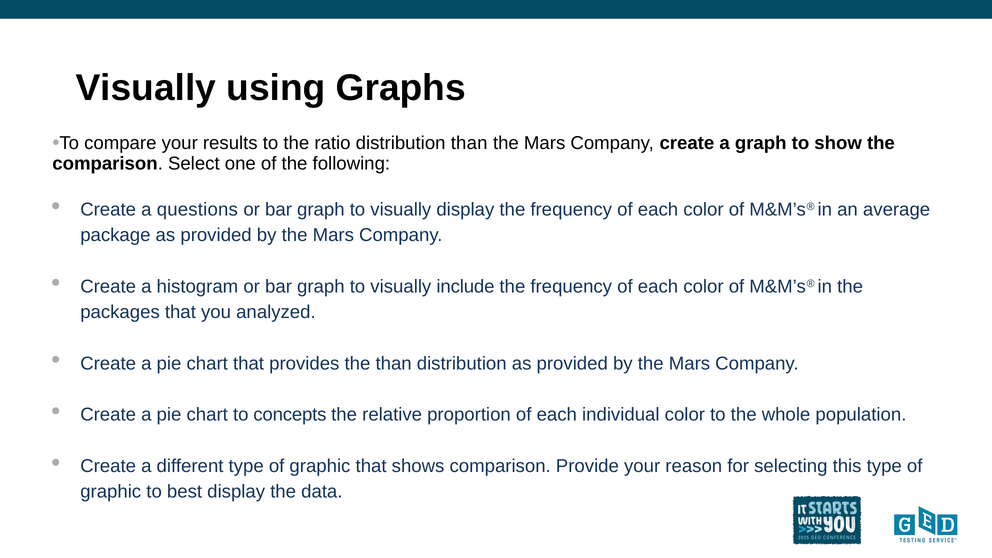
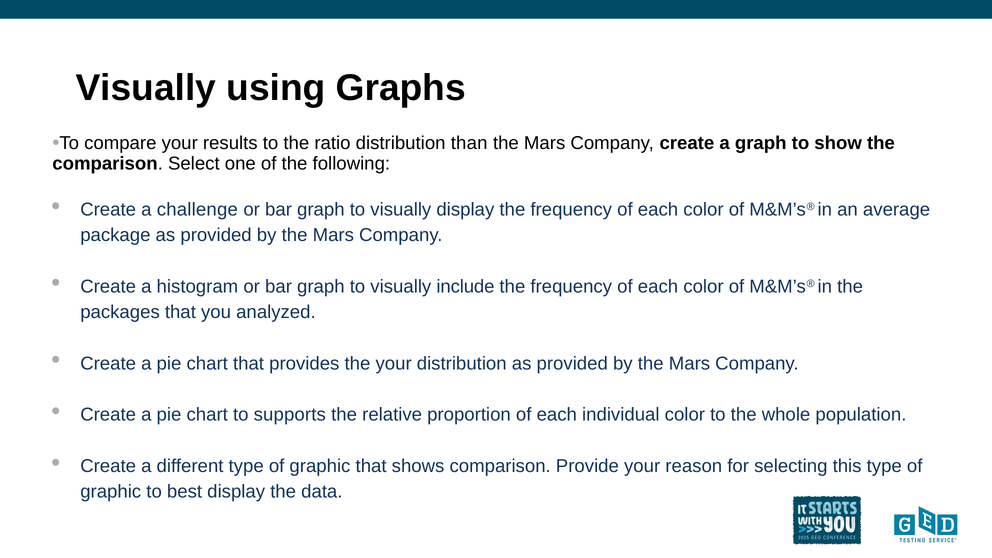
questions: questions -> challenge (197, 209)
the than: than -> your (394, 363)
concepts: concepts -> supports (290, 415)
